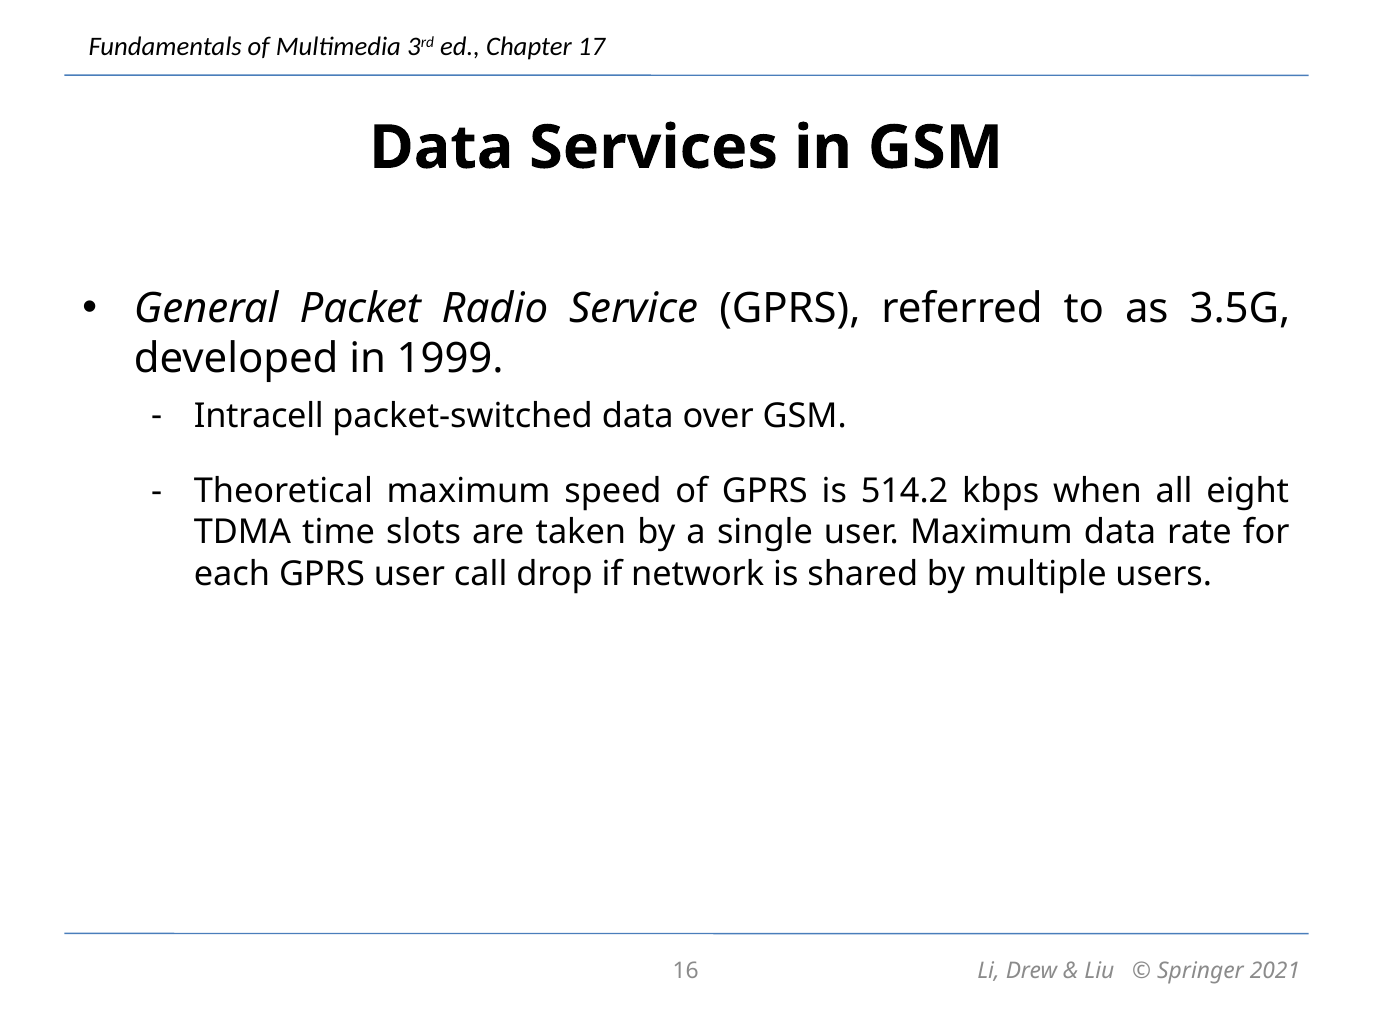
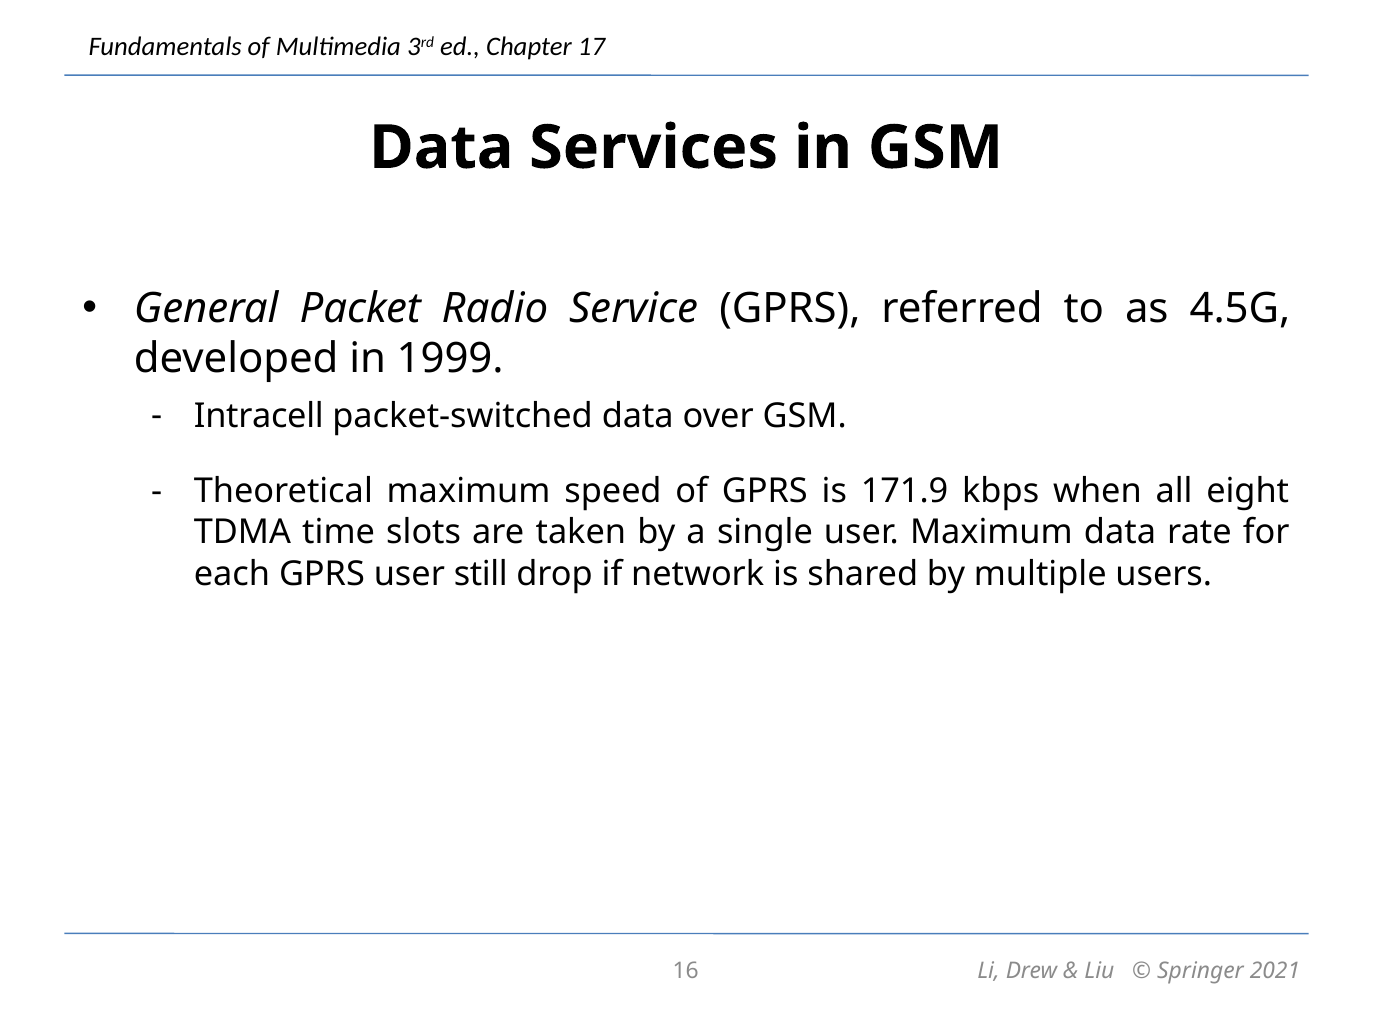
3.5G: 3.5G -> 4.5G (1240, 309)
514.2: 514.2 -> 171.9 (905, 491)
call: call -> still (481, 574)
